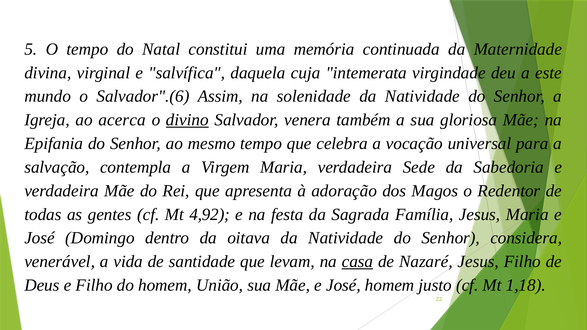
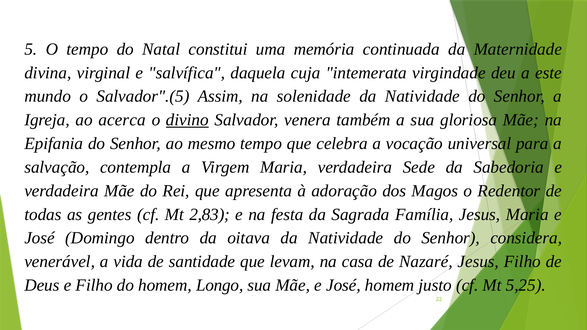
Salvador".(6: Salvador".(6 -> Salvador".(5 (143, 96)
4,92: 4,92 -> 2,83 (210, 214)
casa underline: present -> none (357, 262)
União: União -> Longo (220, 285)
1,18: 1,18 -> 5,25 (526, 285)
